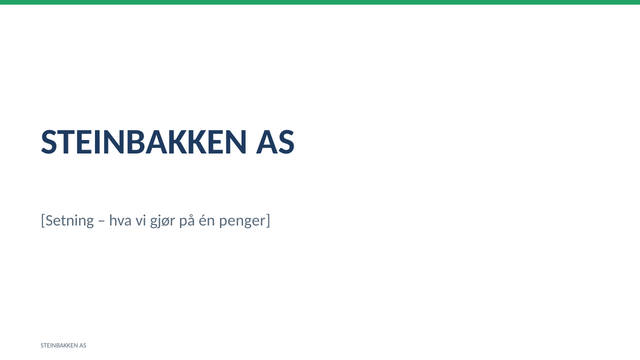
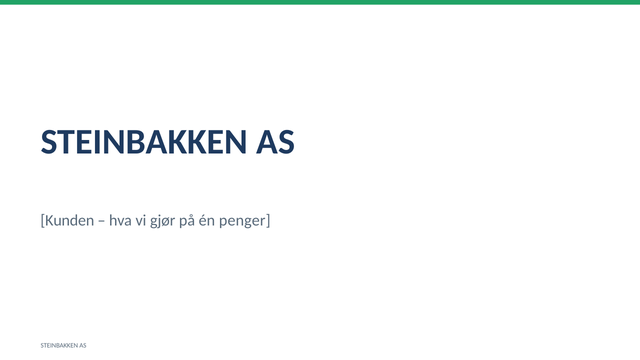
Setning: Setning -> Kunden (67, 220)
